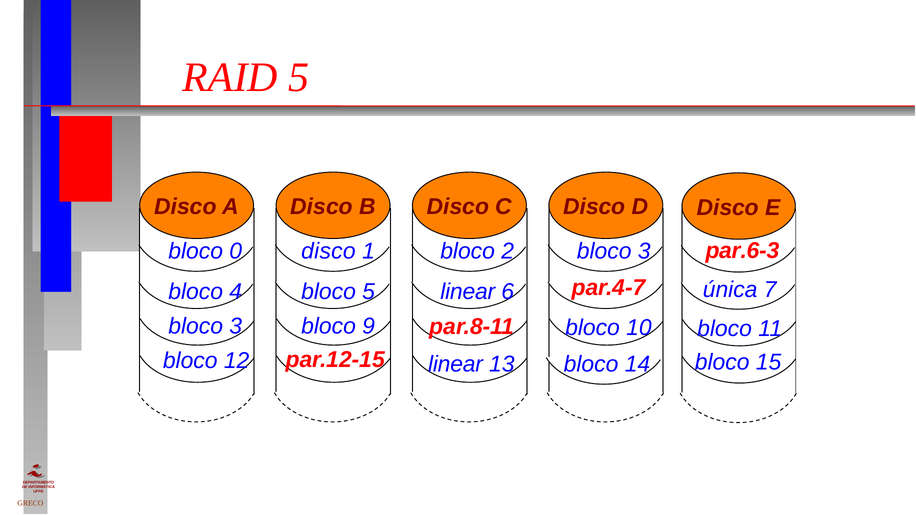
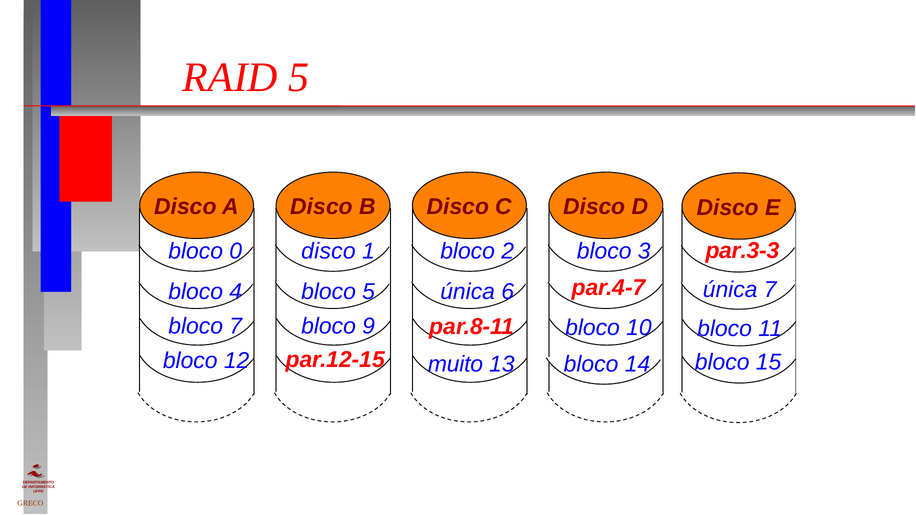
par.6-3: par.6-3 -> par.3-3 (743, 251)
linear: linear -> única (468, 292)
3: 3 -> 7 (236, 326)
12 linear: linear -> muito (455, 365)
